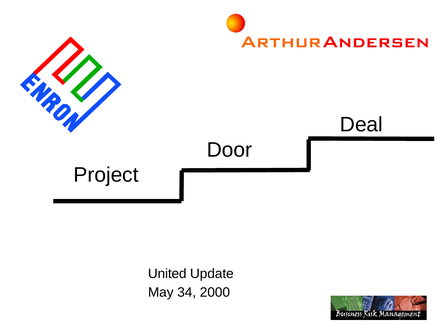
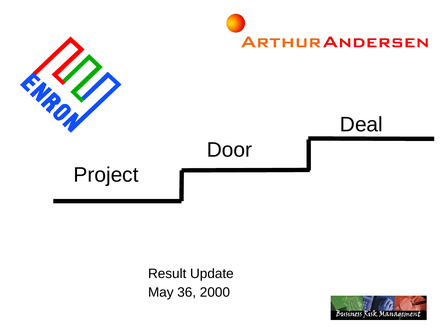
United: United -> Result (167, 274)
34: 34 -> 36 (187, 292)
